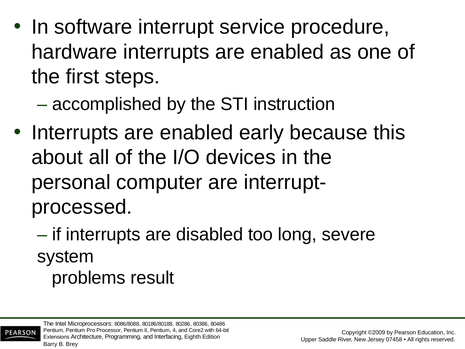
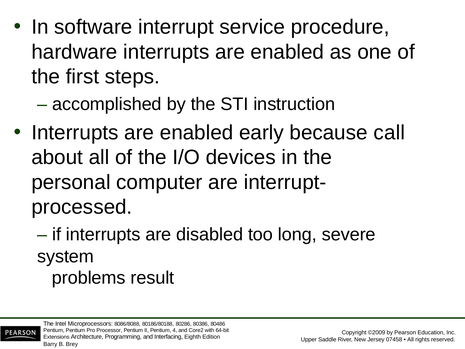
this: this -> call (389, 133)
